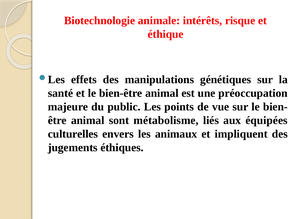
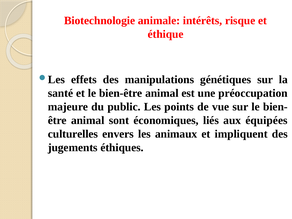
métabolisme: métabolisme -> économiques (166, 120)
